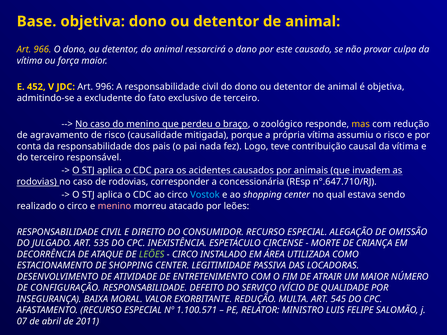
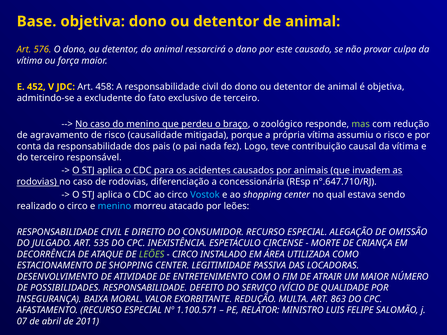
966: 966 -> 576 (42, 50)
996: 996 -> 458 (105, 87)
mas colour: yellow -> light green (361, 124)
corresponder: corresponder -> diferenciação (180, 182)
menino colour: pink -> light blue (114, 206)
CONFIGURAÇÃO: CONFIGURAÇÃO -> POSSIBILIDADES (65, 288)
545: 545 -> 863 (338, 299)
